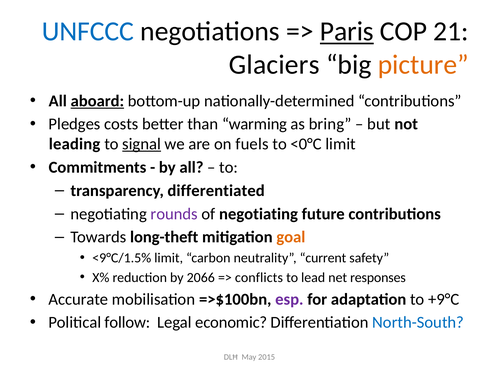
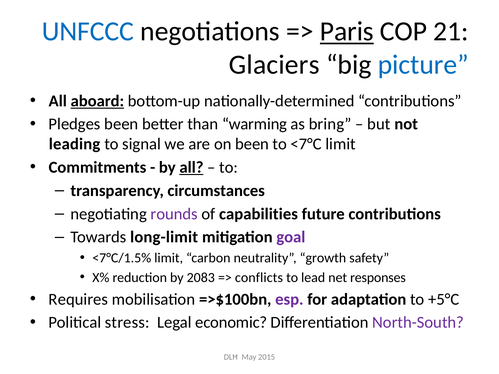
picture colour: orange -> blue (423, 65)
Pledges costs: costs -> been (121, 124)
signal underline: present -> none (142, 144)
on fuels: fuels -> been (252, 144)
<0°C: <0°C -> <7°C (306, 144)
all underline: none -> present (191, 167)
differentiated: differentiated -> circumstances (216, 191)
of negotiating: negotiating -> capabilities (258, 214)
long-theft: long-theft -> long-limit (164, 237)
goal colour: orange -> purple (291, 237)
<9°C/1.5%: <9°C/1.5% -> <7°C/1.5% (122, 258)
current: current -> growth (323, 258)
2066: 2066 -> 2083 (201, 278)
Accurate: Accurate -> Requires (78, 299)
+9°C: +9°C -> +5°C (444, 299)
follow: follow -> stress (127, 323)
North-South colour: blue -> purple (418, 323)
